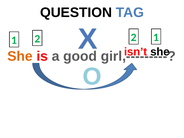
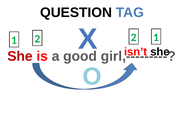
She colour: orange -> red (20, 56)
